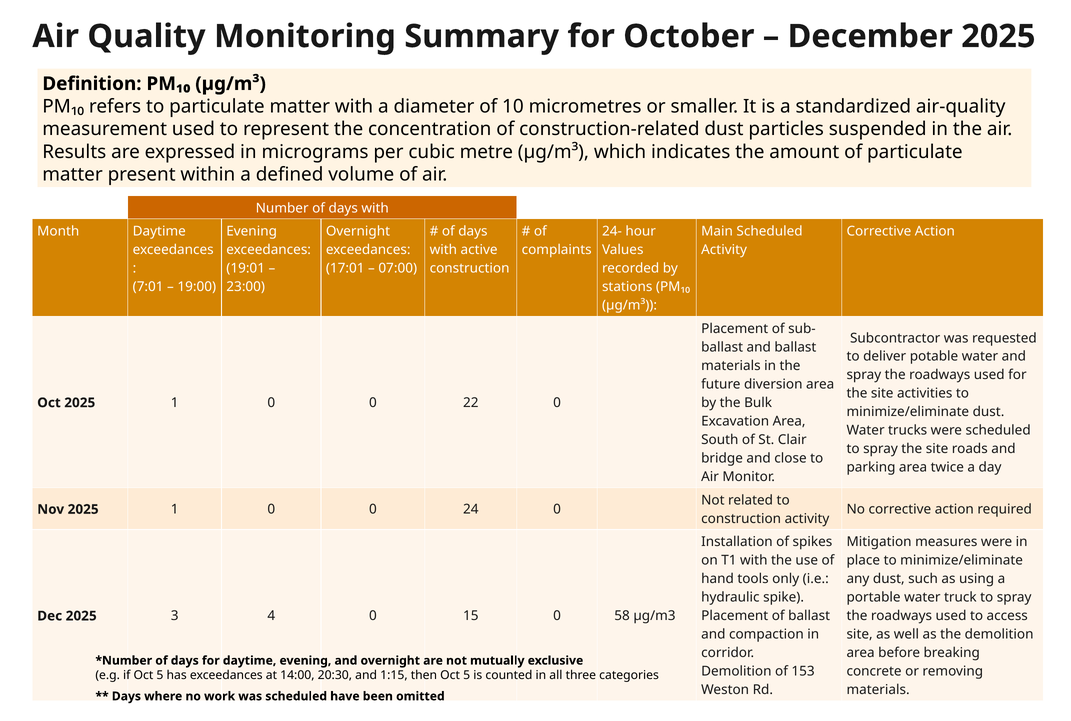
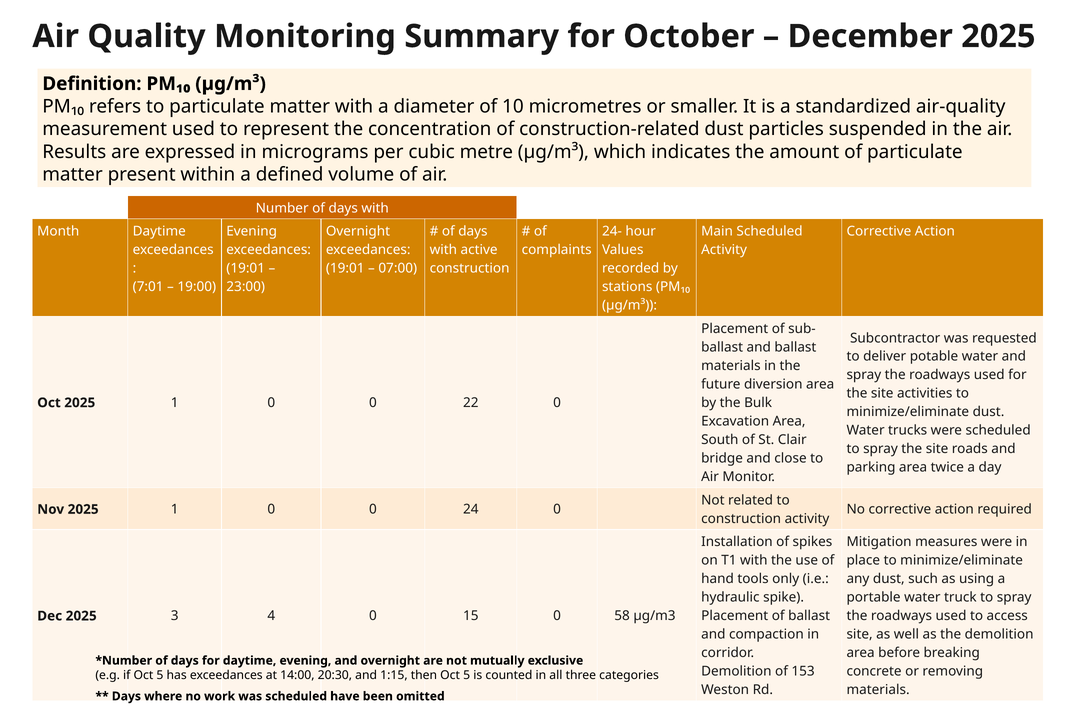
17:01: 17:01 -> 19:01 (345, 269)
